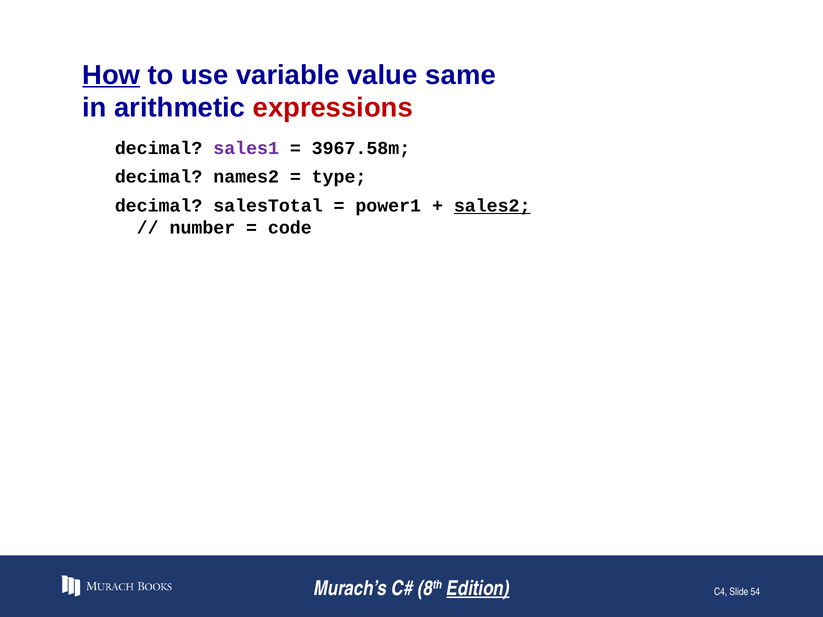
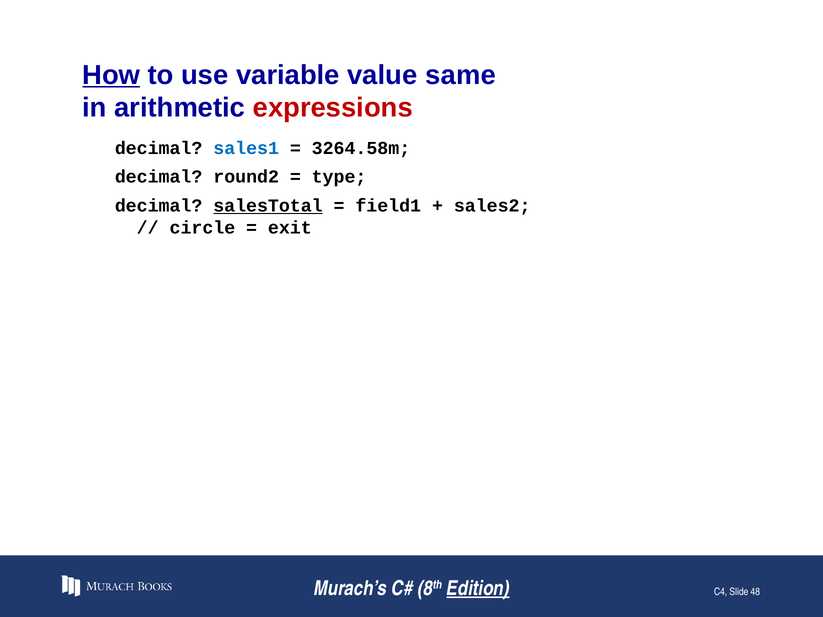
sales1 colour: purple -> blue (246, 148)
3967.58m: 3967.58m -> 3264.58m (361, 148)
names2: names2 -> round2 (246, 177)
salesTotal underline: none -> present (268, 206)
power1: power1 -> field1 (388, 206)
sales2 underline: present -> none (492, 206)
number: number -> circle (202, 228)
code: code -> exit (290, 228)
54: 54 -> 48 (755, 592)
